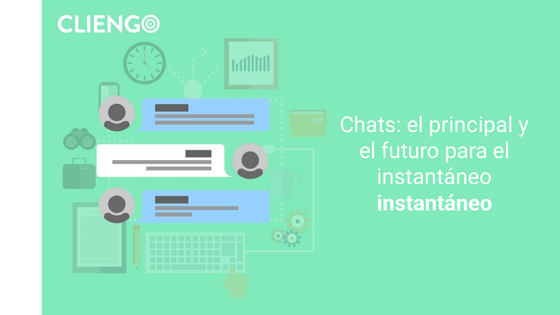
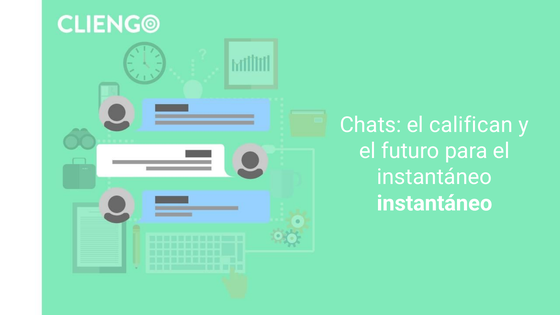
principal: principal -> califican (471, 125)
